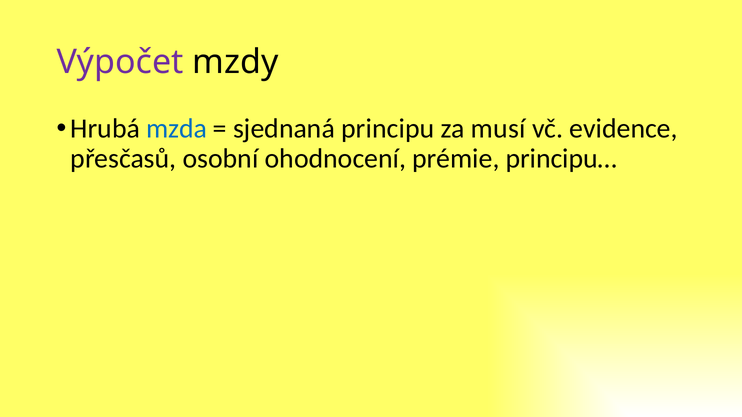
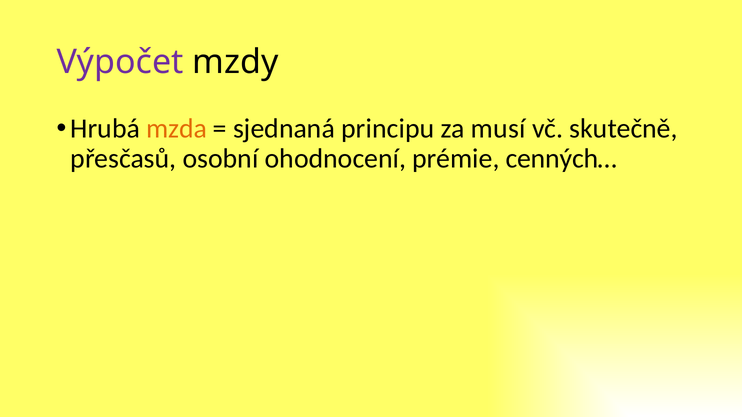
mzda colour: blue -> orange (177, 129)
evidence: evidence -> skutečně (624, 129)
principu…: principu… -> cenných… (561, 159)
